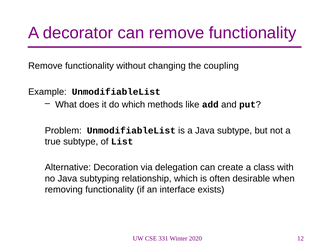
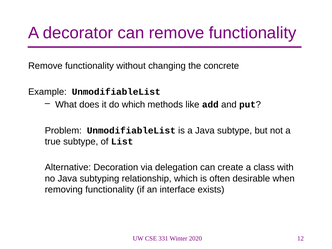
coupling: coupling -> concrete (221, 66)
